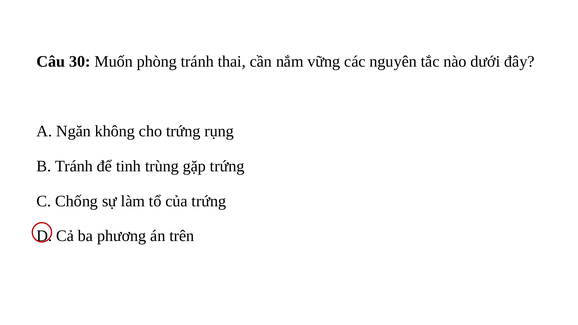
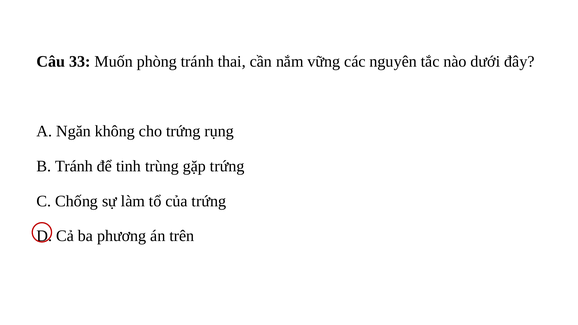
30: 30 -> 33 (80, 62)
